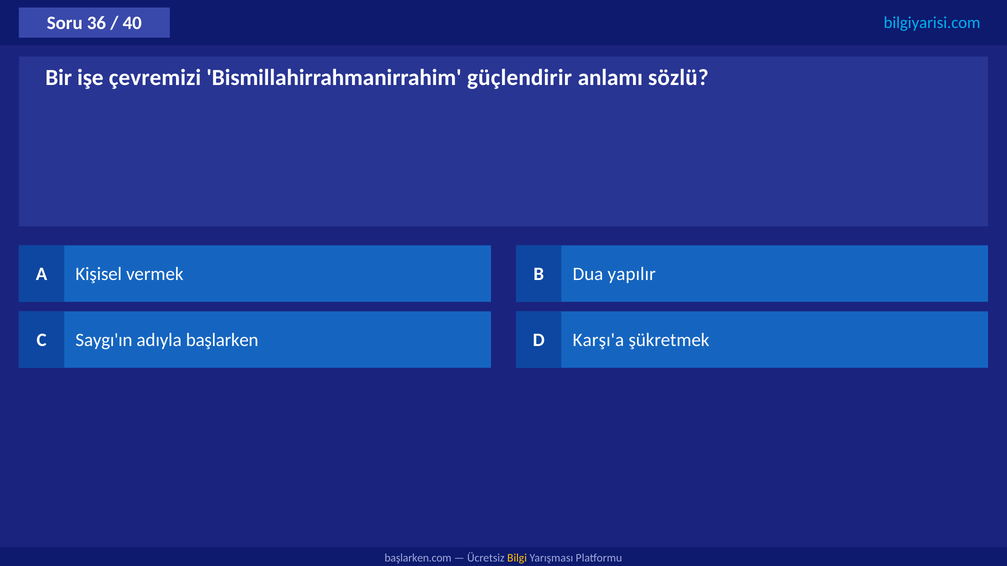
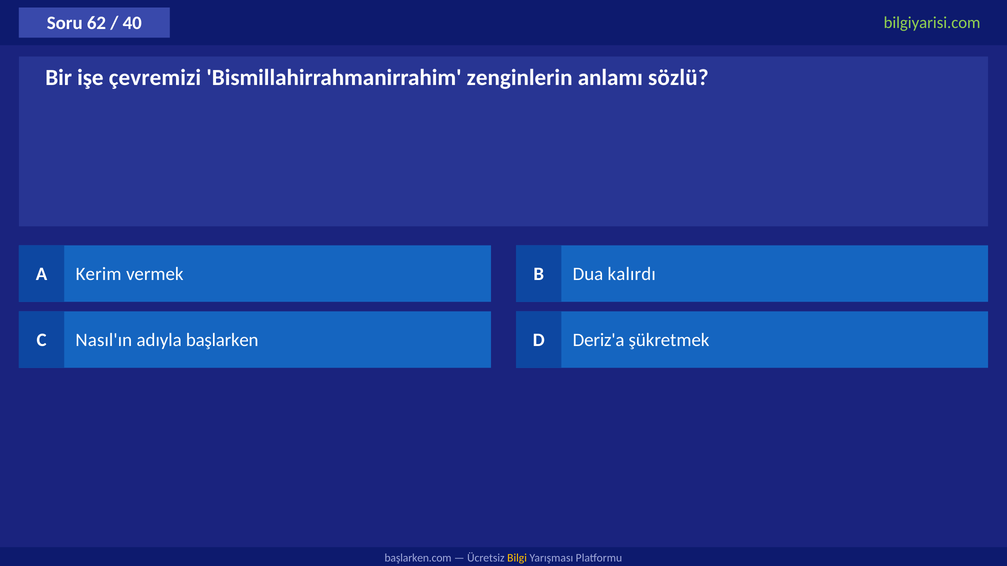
36: 36 -> 62 (96, 23)
bilgiyarisi.com colour: light blue -> light green (932, 23)
güçlendirir: güçlendirir -> zenginlerin (520, 78)
Kişisel: Kişisel -> Kerim (99, 274)
yapılır: yapılır -> kalırdı (632, 274)
Saygı'ın: Saygı'ın -> Nasıl'ın (104, 340)
Karşı'a: Karşı'a -> Deriz'a (599, 340)
